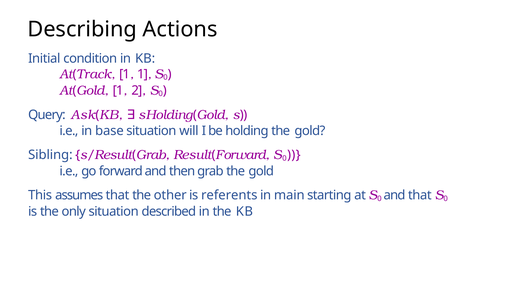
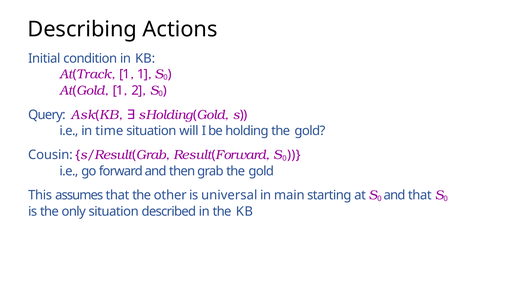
base: base -> time (109, 131)
Sibling: Sibling -> Cousin (50, 155)
referents: referents -> universal (229, 195)
